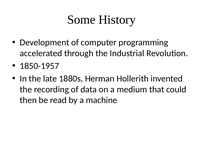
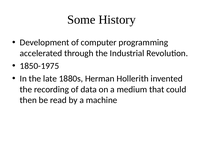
1850-1957: 1850-1957 -> 1850-1975 (39, 66)
